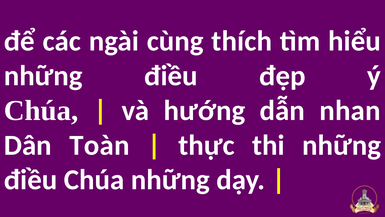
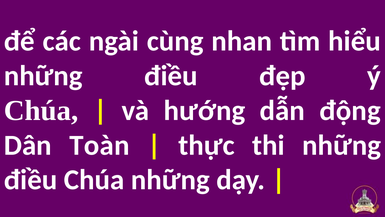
thích: thích -> nhan (242, 41)
nhan: nhan -> động (350, 110)
